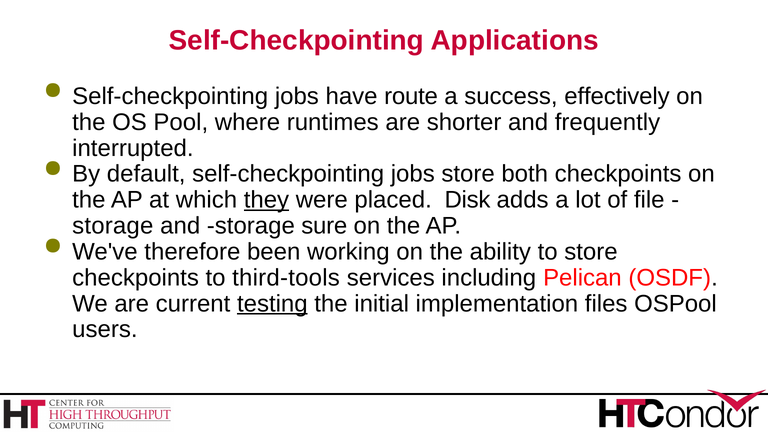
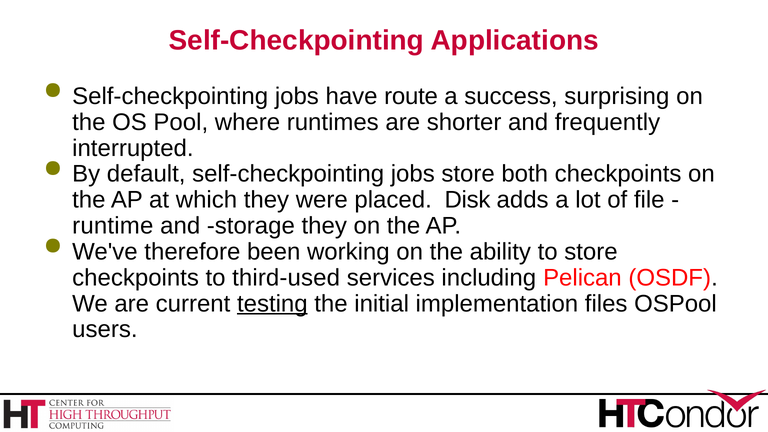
effectively: effectively -> surprising (617, 96)
they underline: present -> none (266, 200)
storage: storage -> runtime (113, 226)
storage sure: sure -> they (324, 226)
third-tools: third-tools -> third-used (286, 278)
